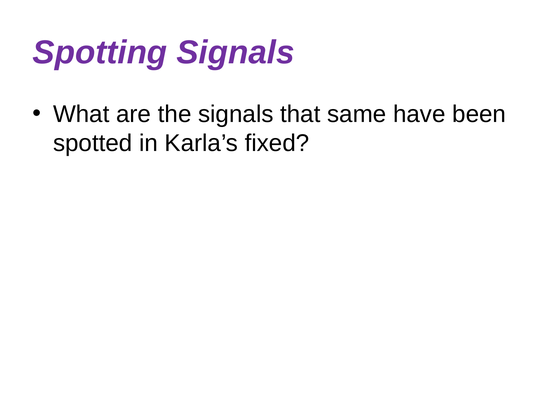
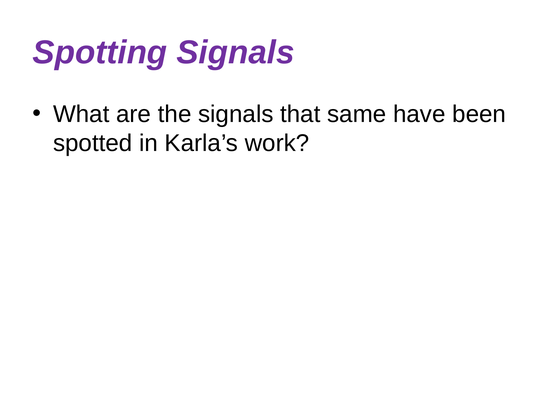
fixed: fixed -> work (277, 143)
